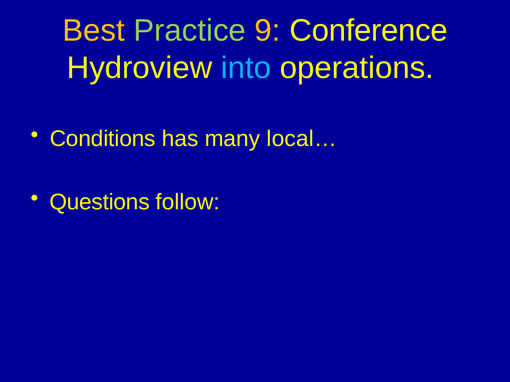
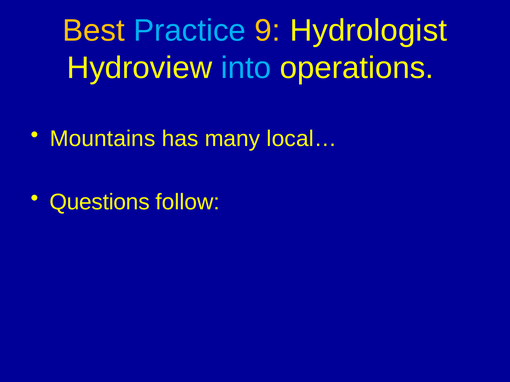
Practice colour: light green -> light blue (190, 31)
Conference: Conference -> Hydrologist (368, 31)
Conditions: Conditions -> Mountains (103, 139)
